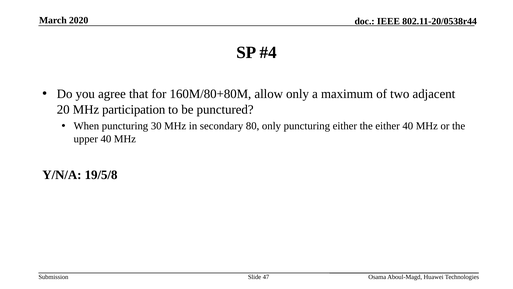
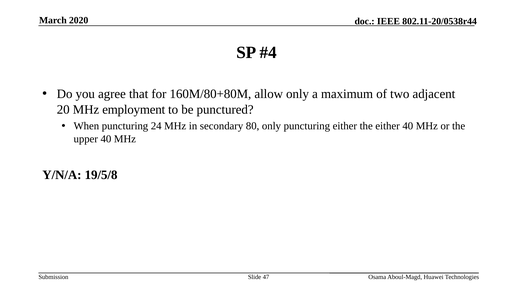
participation: participation -> employment (134, 109)
30: 30 -> 24 (156, 126)
